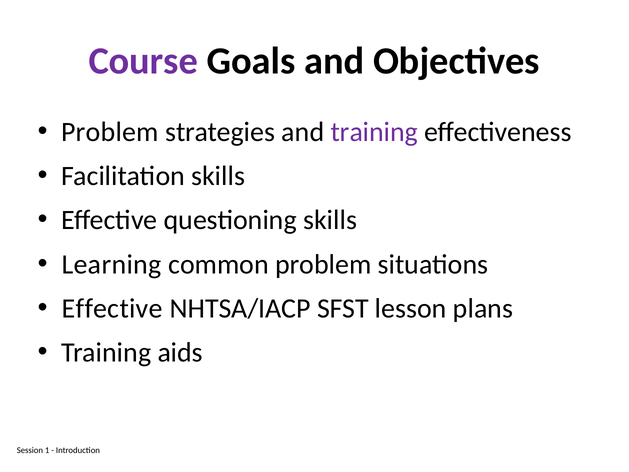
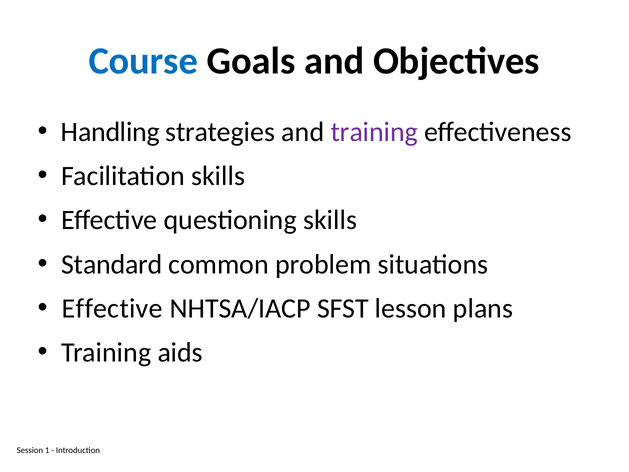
Course colour: purple -> blue (143, 61)
Problem: Problem -> Handling (110, 132)
Learning: Learning -> Standard (112, 264)
